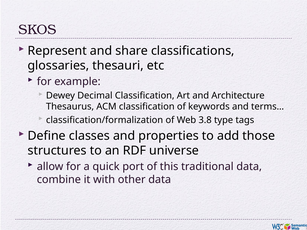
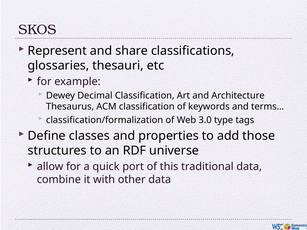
3.8: 3.8 -> 3.0 (205, 120)
